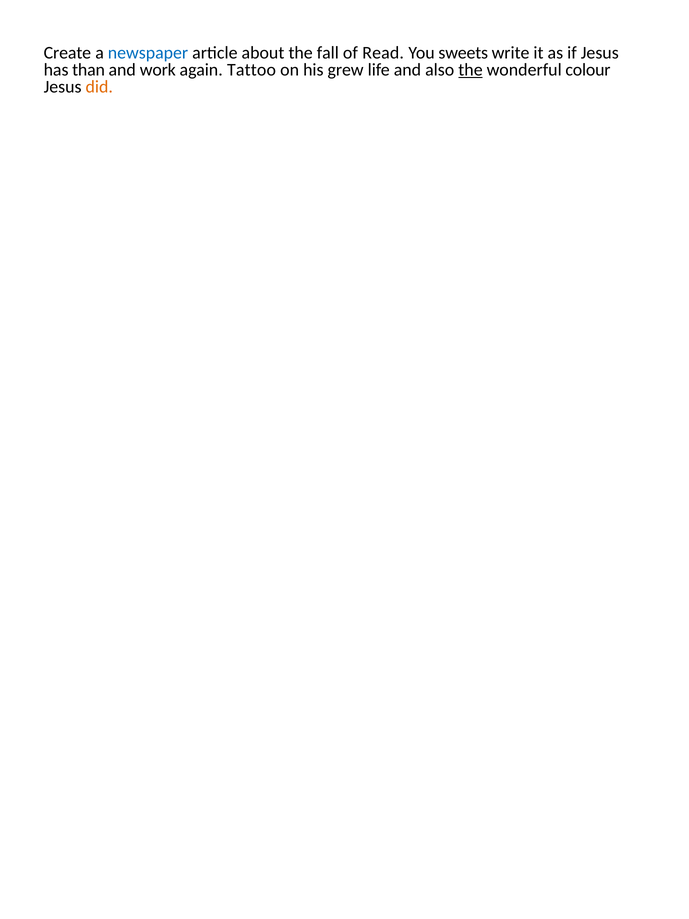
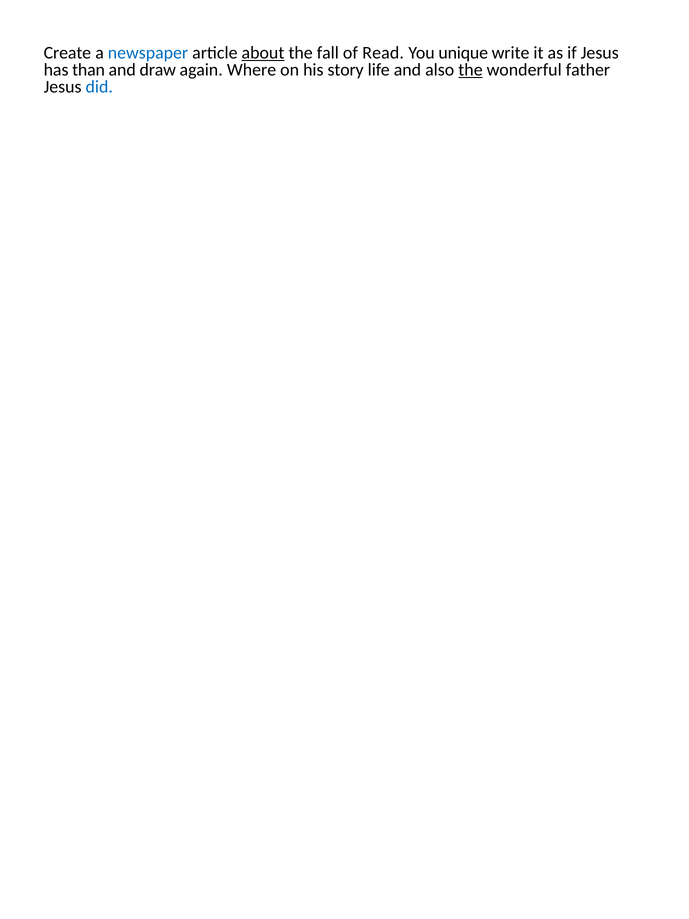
about underline: none -> present (263, 53)
sweets: sweets -> unique (463, 53)
work: work -> draw (158, 70)
Tattoo: Tattoo -> Where (252, 70)
grew: grew -> story (346, 70)
colour: colour -> father (588, 70)
did colour: orange -> blue (99, 87)
